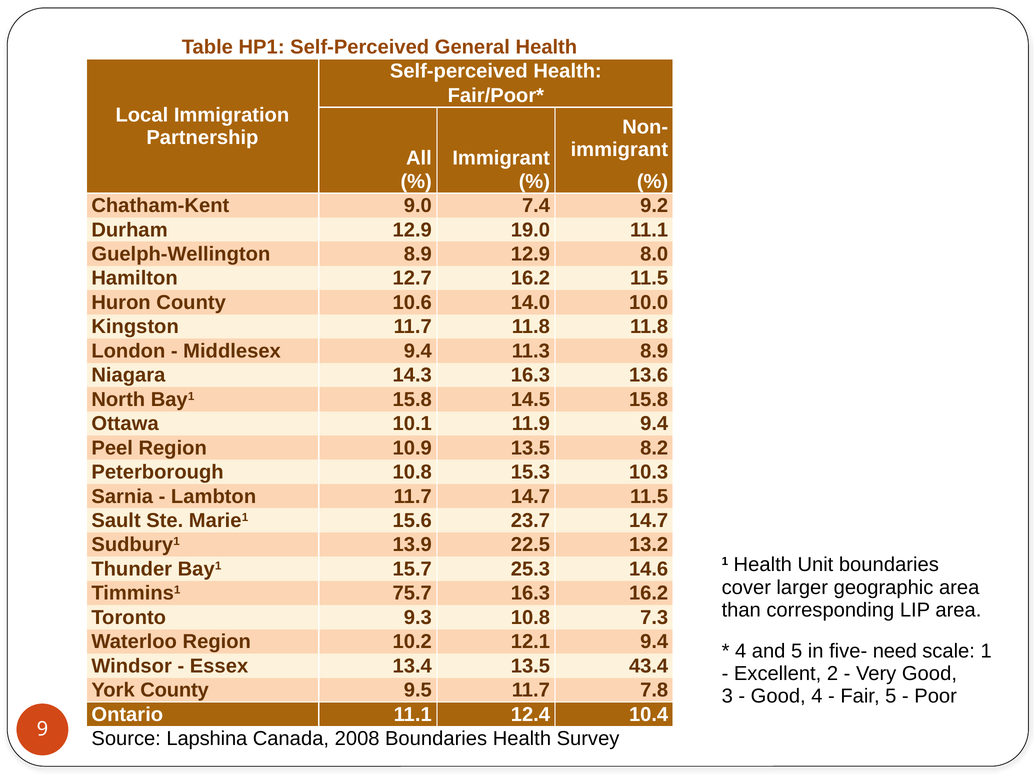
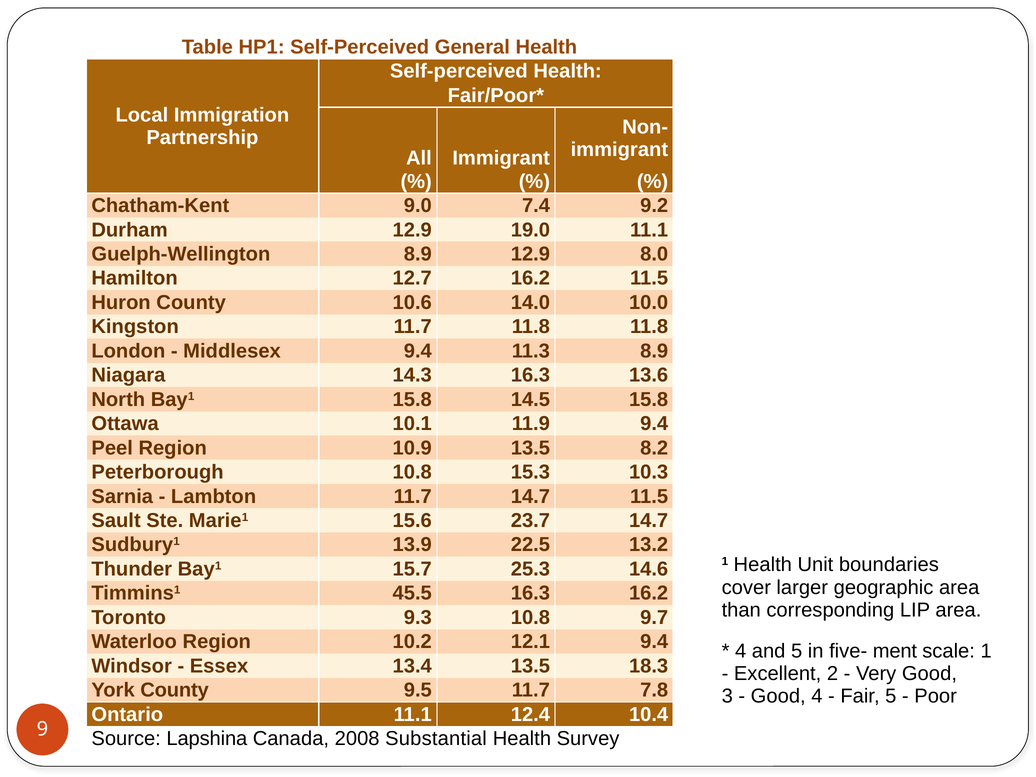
75.7: 75.7 -> 45.5 (412, 593)
7.3: 7.3 -> 9.7 (654, 618)
need: need -> ment (895, 651)
43.4: 43.4 -> 18.3 (649, 666)
2008 Boundaries: Boundaries -> Substantial (436, 739)
